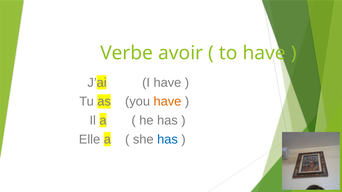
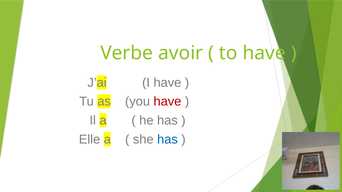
have colour: orange -> red (167, 102)
